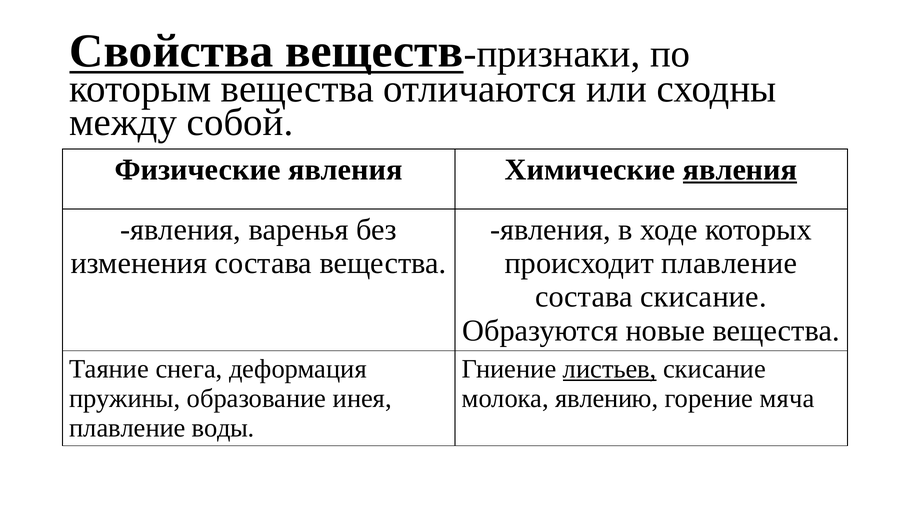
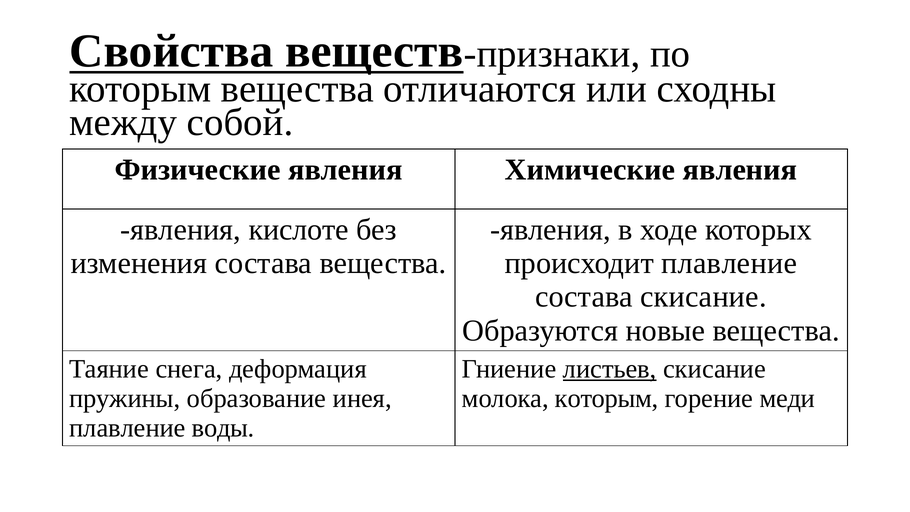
явления underline: present -> none (740, 169)
варенья: варенья -> кислоте (299, 229)
молока явлению: явлению -> которым (607, 398)
мяча: мяча -> меди (787, 398)
